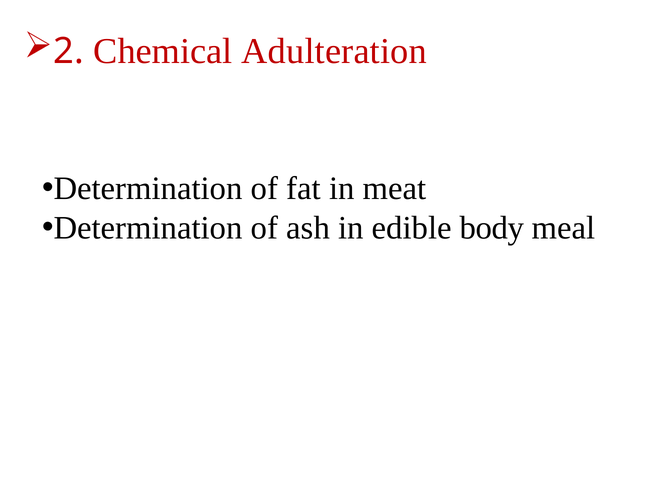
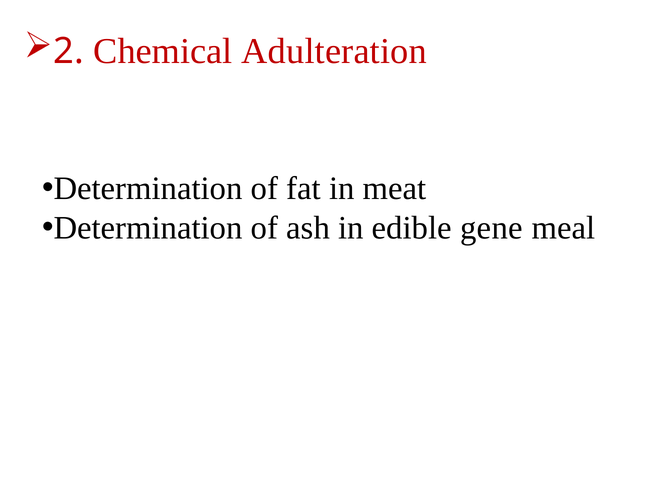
body: body -> gene (492, 228)
